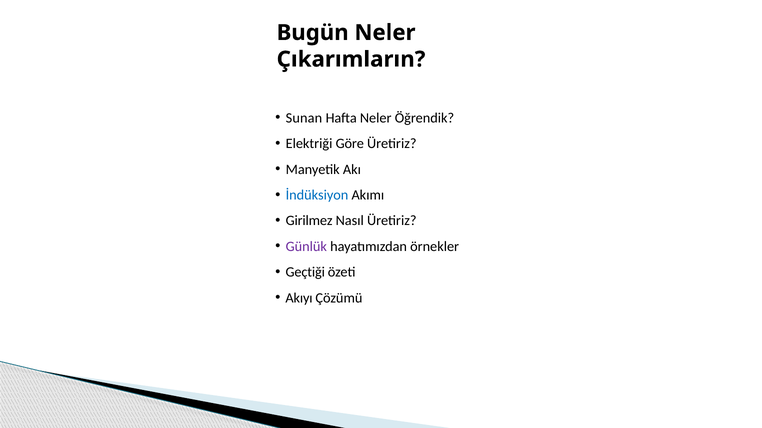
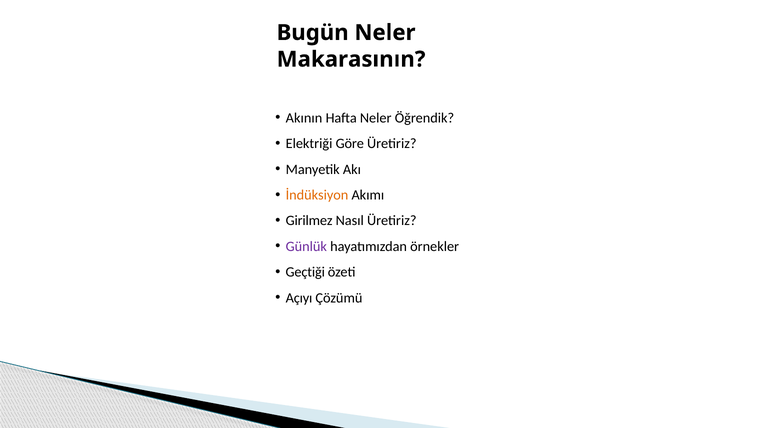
Çıkarımların: Çıkarımların -> Makarasının (351, 59)
Sunan: Sunan -> Akının (304, 118)
İndüksiyon colour: blue -> orange (317, 195)
Akıyı: Akıyı -> Açıyı (299, 298)
